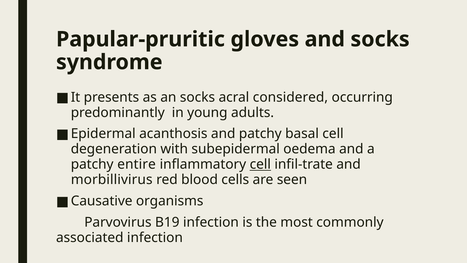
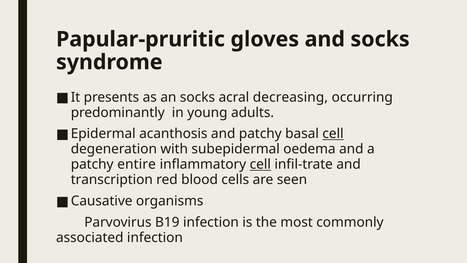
considered: considered -> decreasing (290, 97)
cell underline: none -> present (333, 134)
morbillivirus: morbillivirus -> transcription (112, 180)
